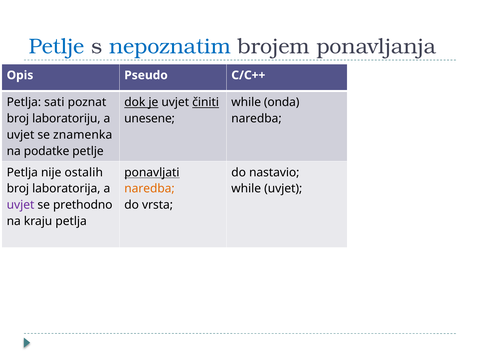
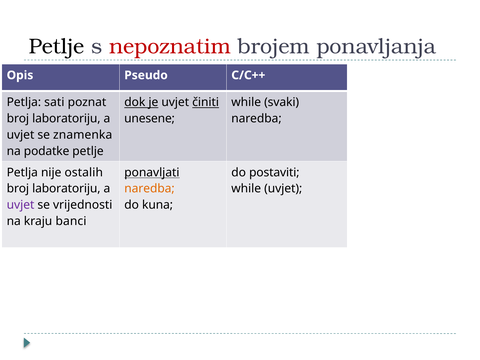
Petlje colour: blue -> black (57, 46)
nepoznatim colour: blue -> red (170, 46)
onda: onda -> svaki (282, 102)
nastavio: nastavio -> postaviti (274, 172)
laboratorija: laboratorija -> laboratoriju (66, 189)
prethodno: prethodno -> vrijednosti (83, 205)
vrsta: vrsta -> kuna (158, 205)
kraju petlja: petlja -> banci (71, 221)
